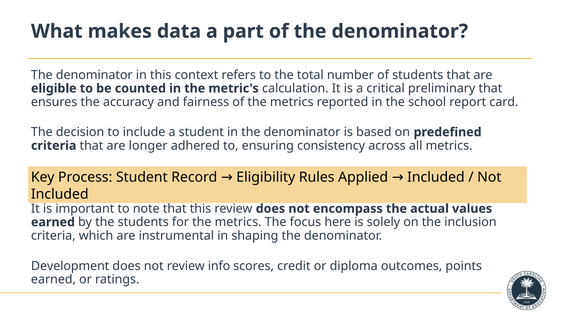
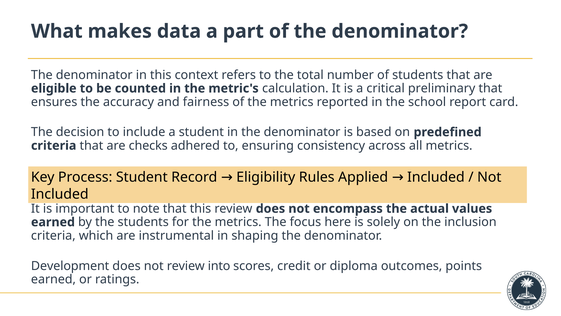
longer: longer -> checks (148, 145)
info: info -> into (219, 266)
